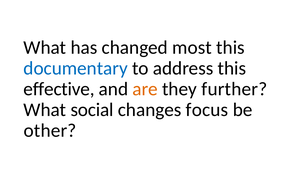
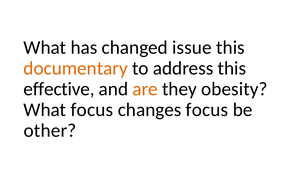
most: most -> issue (192, 48)
documentary colour: blue -> orange (76, 68)
further: further -> obesity (234, 89)
What social: social -> focus (92, 110)
